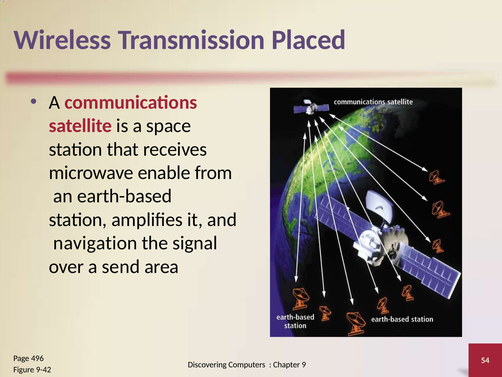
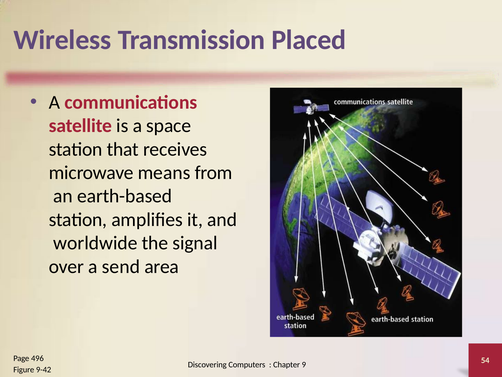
enable: enable -> means (164, 172)
navigation: navigation -> worldwide (95, 243)
